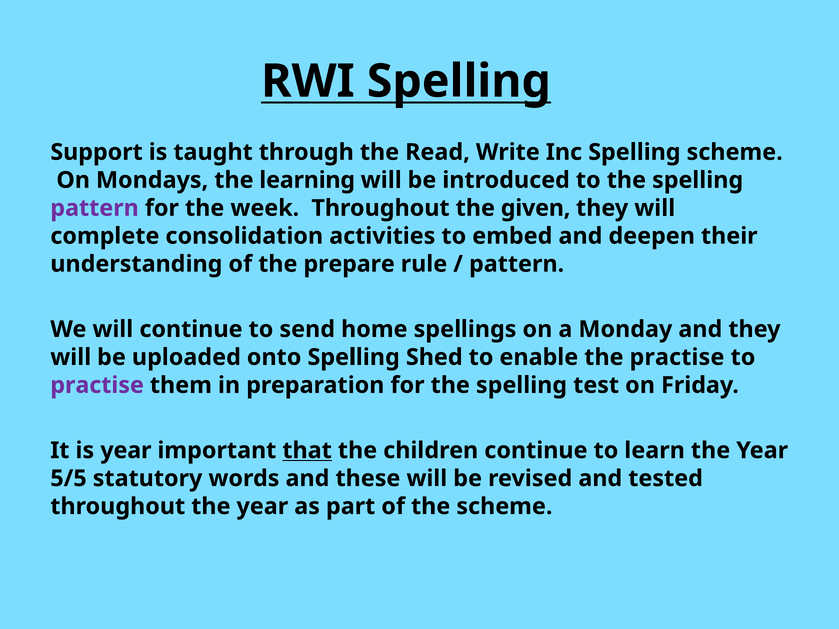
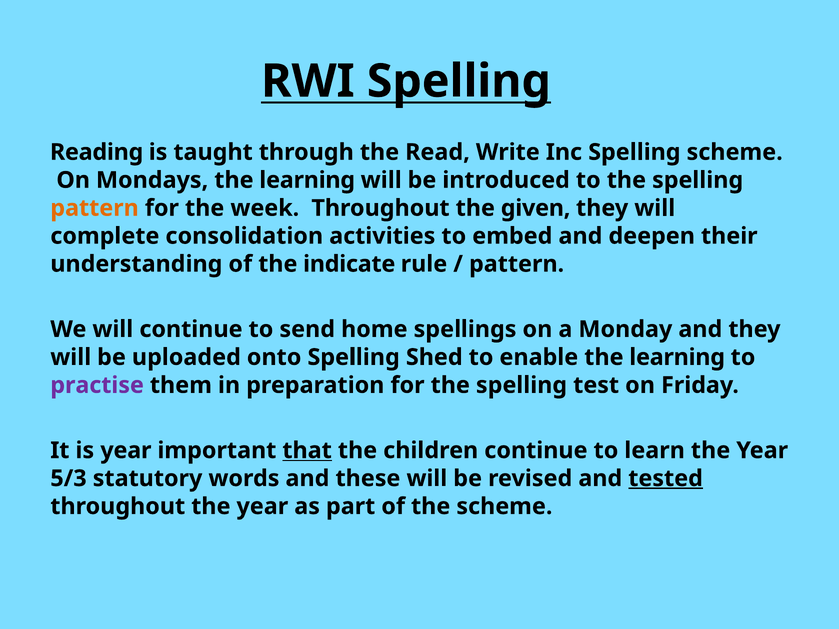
Support: Support -> Reading (97, 152)
pattern colour: purple -> orange (95, 208)
prepare: prepare -> indicate (349, 264)
enable the practise: practise -> learning (677, 357)
5/5: 5/5 -> 5/3 (68, 479)
tested underline: none -> present (666, 479)
